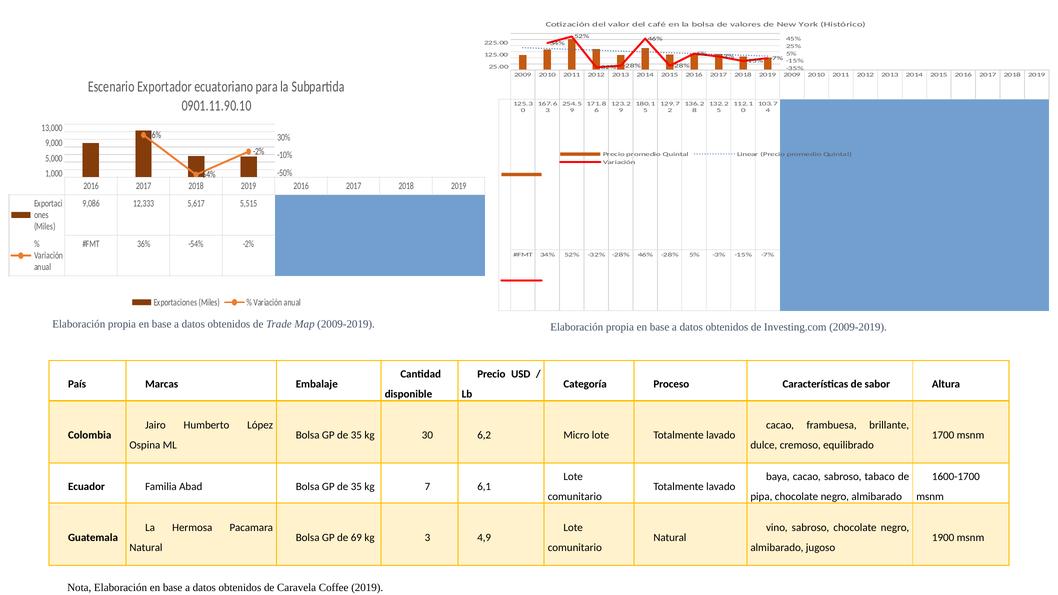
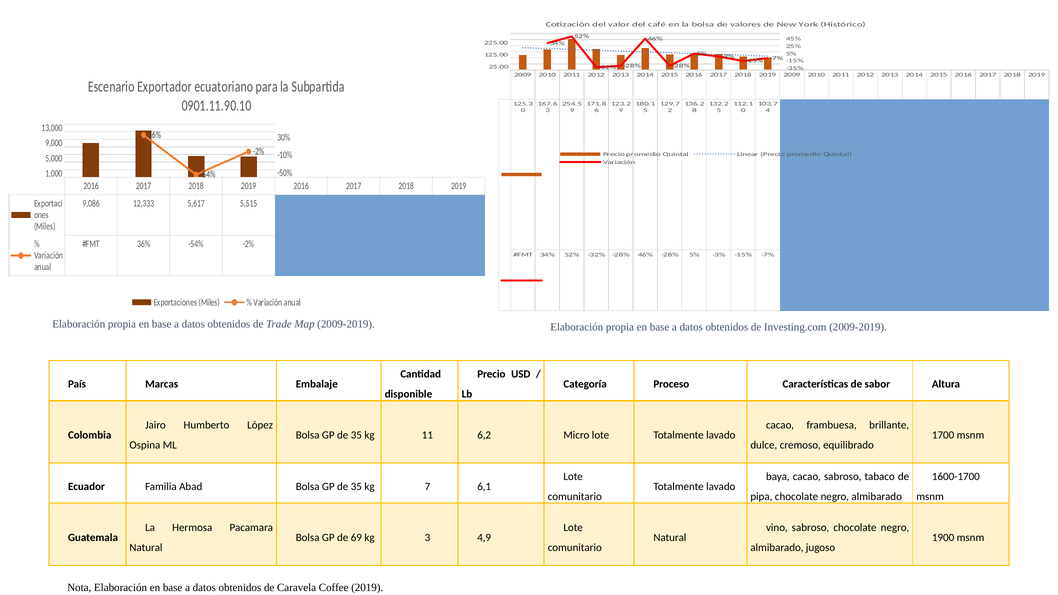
30: 30 -> 11 (427, 435)
